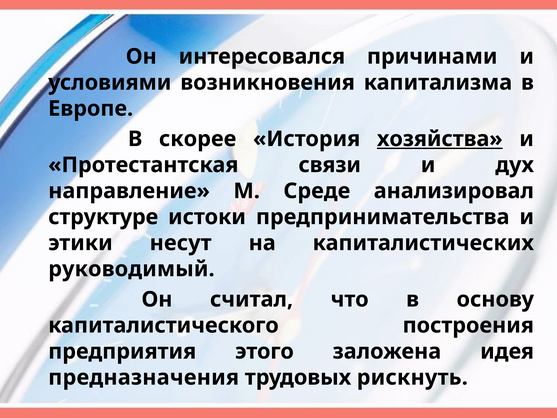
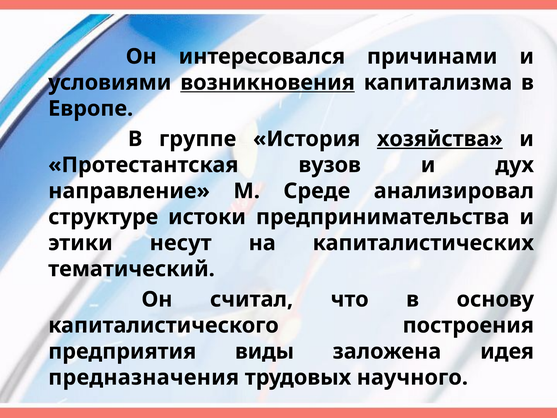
возникновения underline: none -> present (268, 82)
скорее: скорее -> группе (198, 139)
связи: связи -> вузов (330, 165)
руководимый: руководимый -> тематический (131, 269)
этого: этого -> виды (265, 351)
рискнуть: рискнуть -> научного (412, 377)
